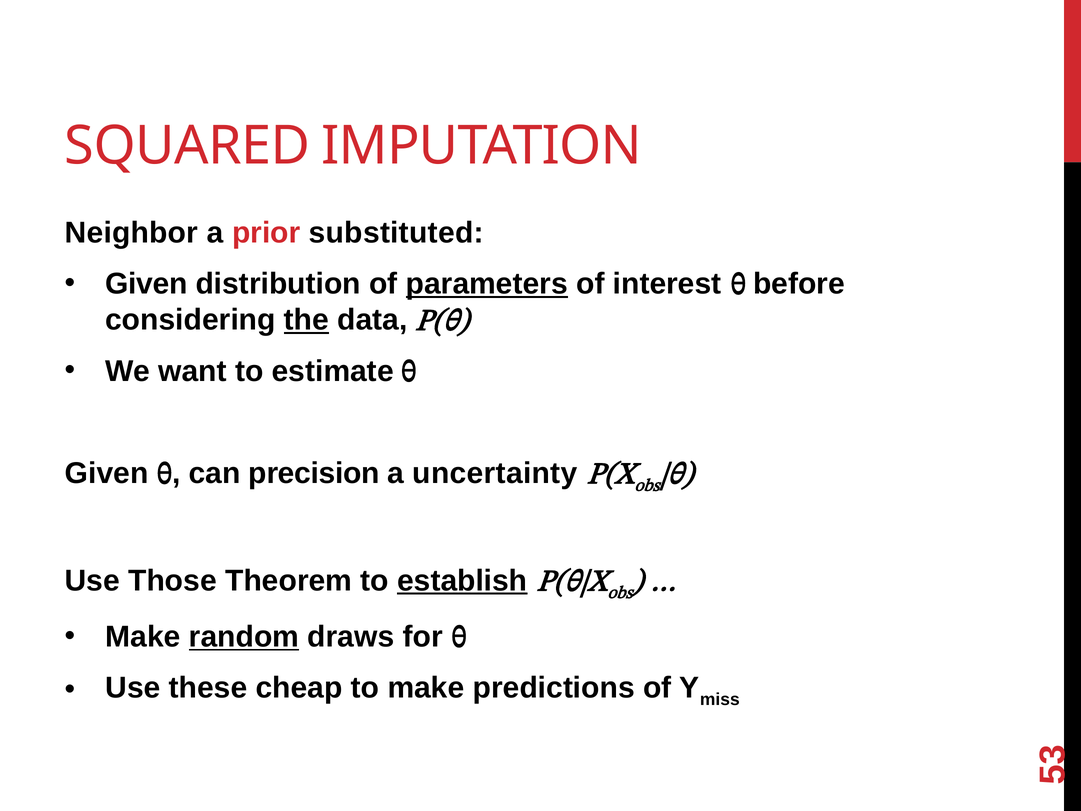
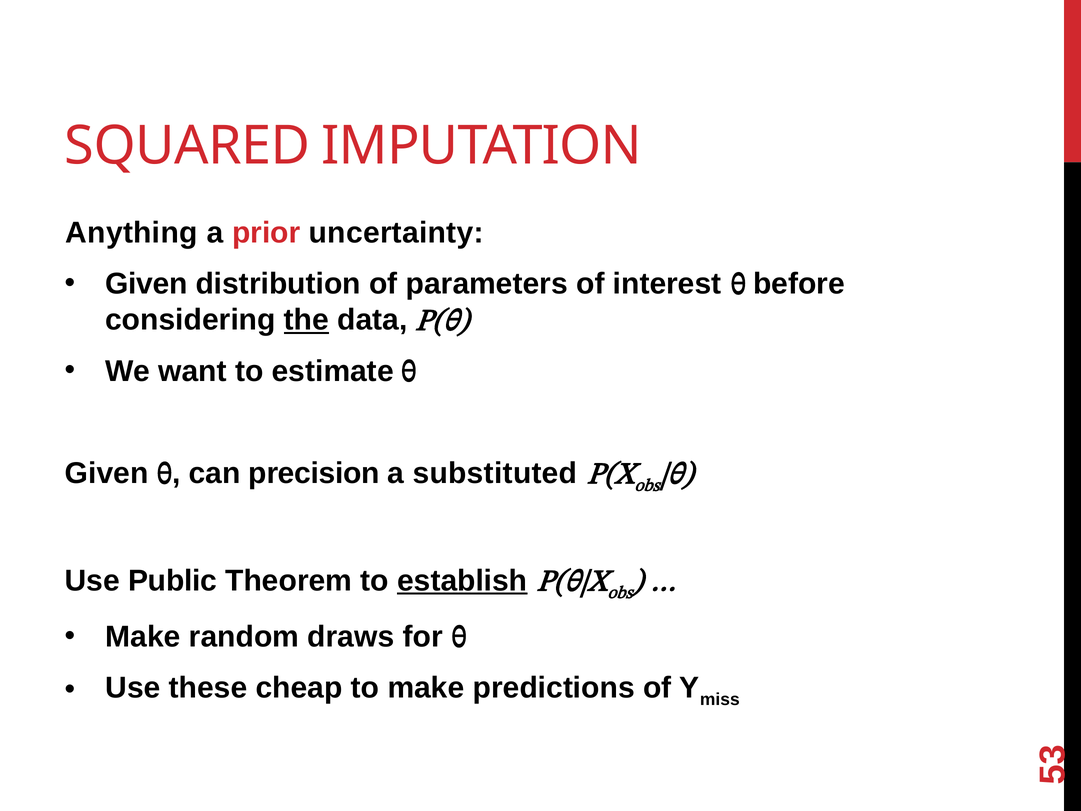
Neighbor: Neighbor -> Anything (131, 233)
substituted: substituted -> uncertainty (396, 233)
parameters underline: present -> none (487, 284)
uncertainty: uncertainty -> substituted (495, 473)
Those: Those -> Public (173, 581)
random underline: present -> none (244, 637)
